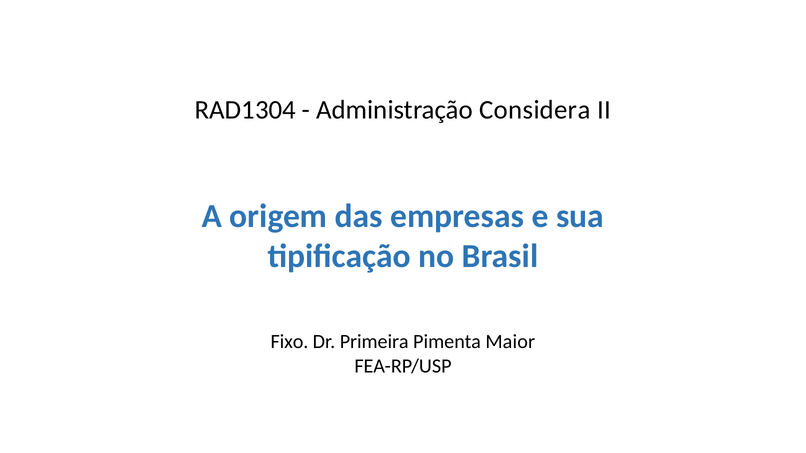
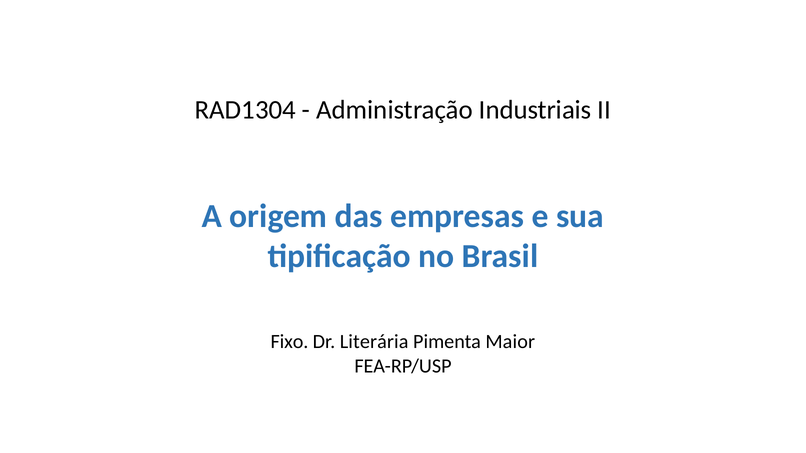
Considera: Considera -> Industriais (535, 110)
Primeira: Primeira -> Literária (374, 342)
